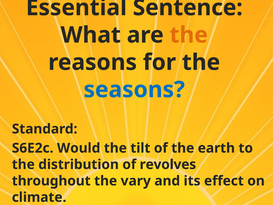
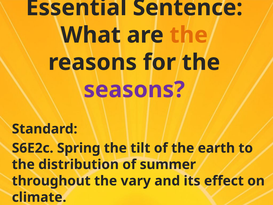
seasons colour: blue -> purple (134, 90)
Would: Would -> Spring (79, 148)
revolves: revolves -> summer (168, 164)
